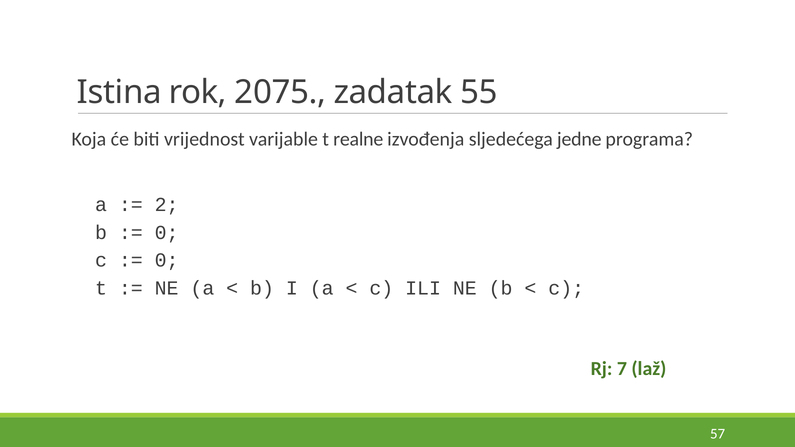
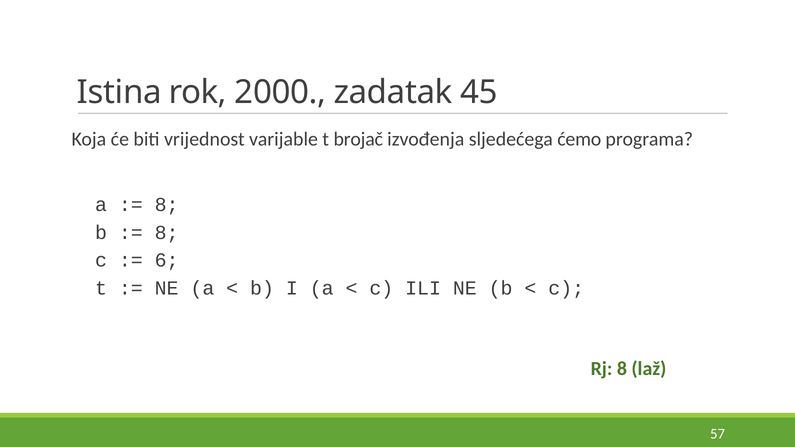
2075: 2075 -> 2000 (280, 93)
55: 55 -> 45 (479, 93)
realne: realne -> brojač (358, 139)
jedne: jedne -> ćemo (579, 139)
2: 2 -> 8 (167, 205)
0: 0 -> 8 (167, 233)
0: 0 -> 6 (167, 261)
Rj 7: 7 -> 8 (622, 369)
